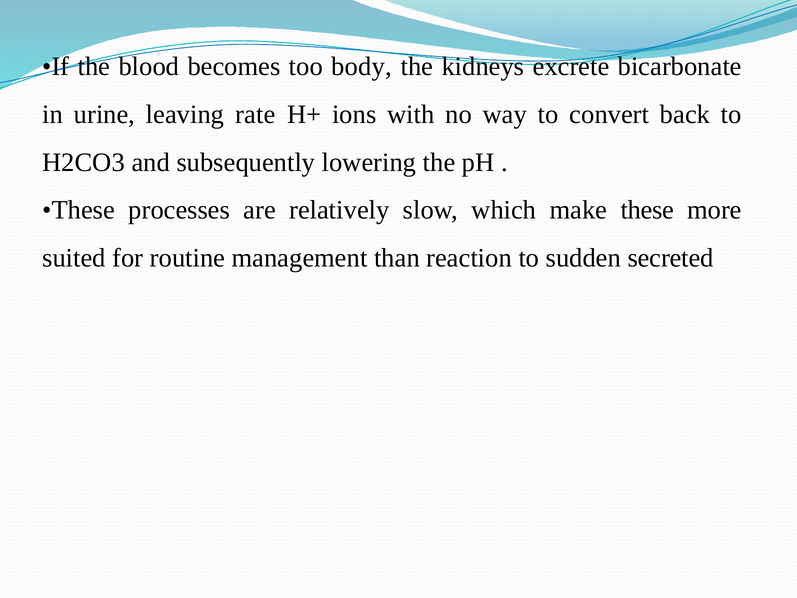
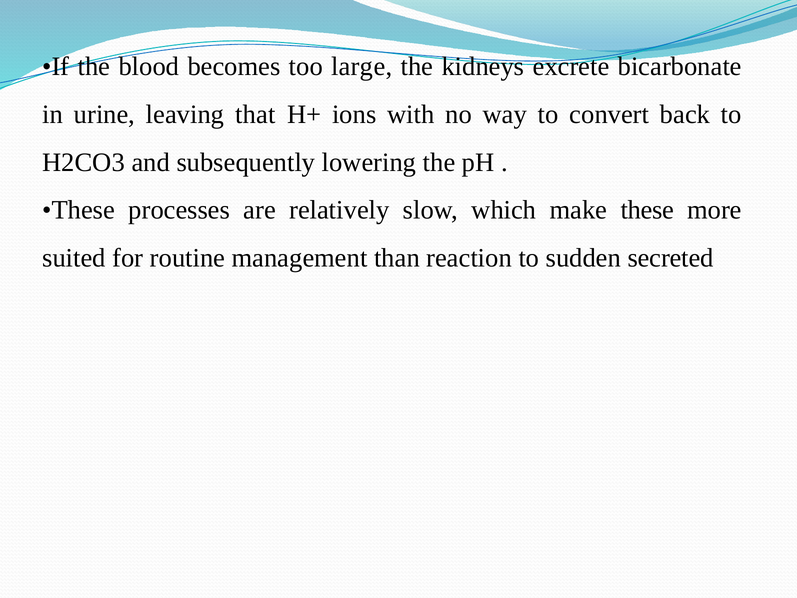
body: body -> large (362, 67)
rate: rate -> that (255, 114)
